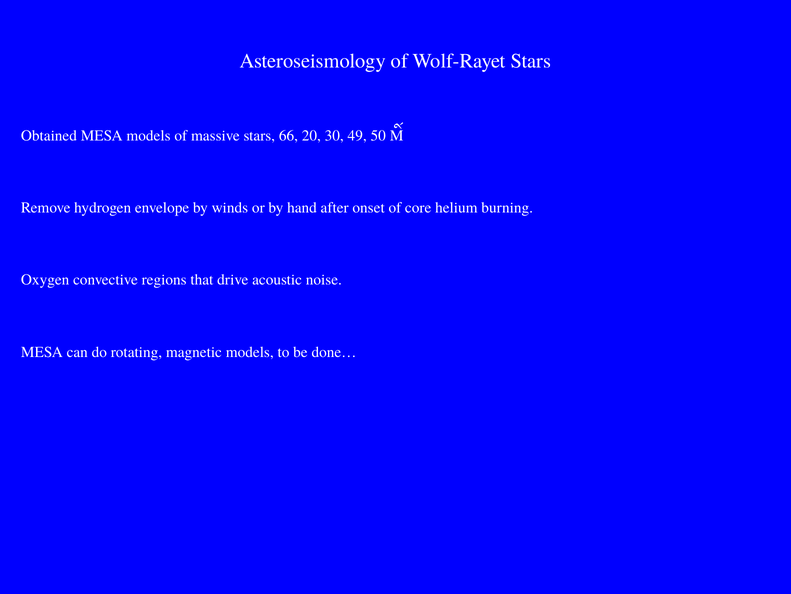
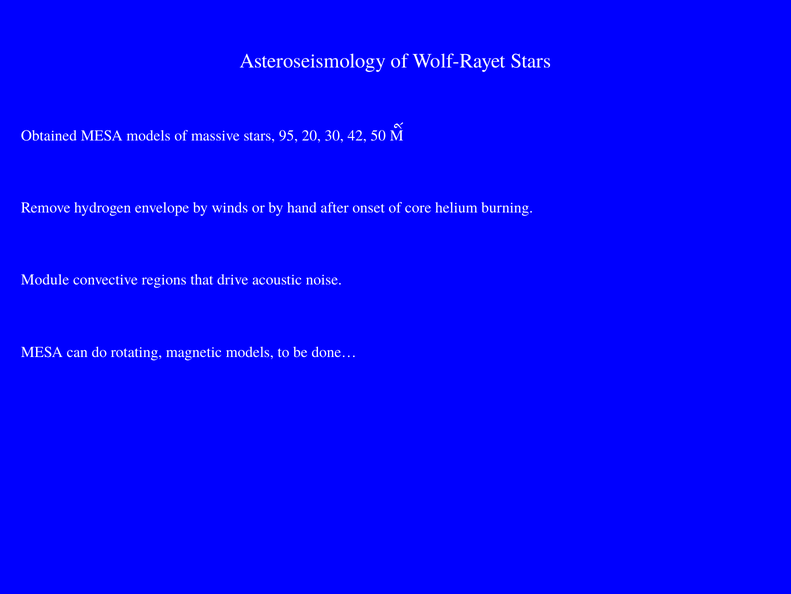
66: 66 -> 95 (288, 136)
49: 49 -> 42 (357, 136)
Oxygen: Oxygen -> Module (45, 280)
